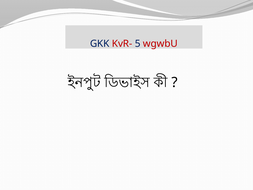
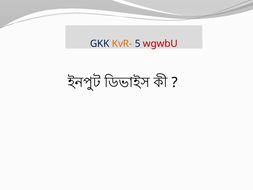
KvR- colour: red -> orange (122, 44)
